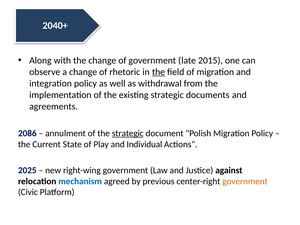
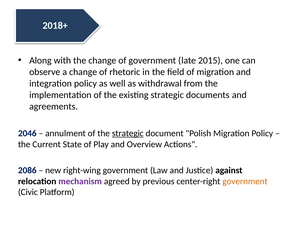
2040+: 2040+ -> 2018+ (55, 25)
the underline: present -> none (159, 72)
2086: 2086 -> 2046 (27, 133)
Individual: Individual -> Overview (144, 144)
2025: 2025 -> 2086 (27, 170)
mechanism colour: blue -> purple (80, 181)
